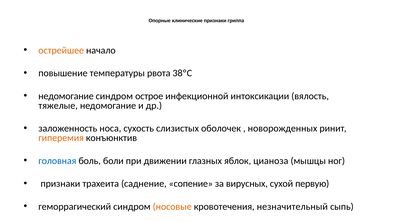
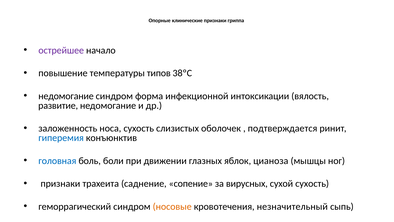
острейшее colour: orange -> purple (61, 50)
рвота: рвота -> типов (159, 73)
острое: острое -> форма (149, 96)
тяжелые: тяжелые -> развитие (58, 105)
новорожденных: новорожденных -> подтверждается (283, 128)
гиперемия colour: orange -> blue (61, 138)
сухой первую: первую -> сухость (312, 183)
